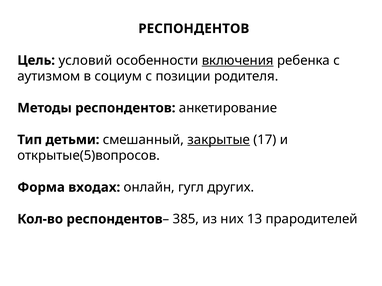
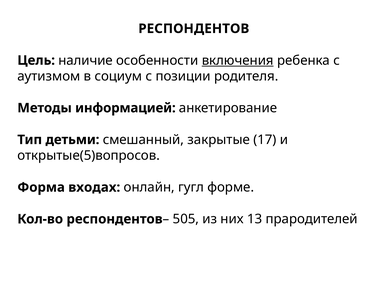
условий: условий -> наличие (86, 60)
Методы респондентов: респондентов -> информацией (125, 108)
закрытые underline: present -> none (219, 140)
других: других -> форме (231, 188)
385: 385 -> 505 (186, 219)
